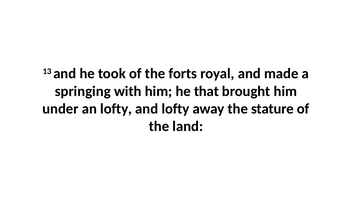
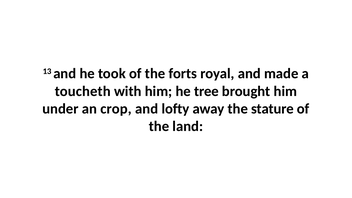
springing: springing -> toucheth (83, 91)
that: that -> tree (206, 91)
an lofty: lofty -> crop (116, 109)
